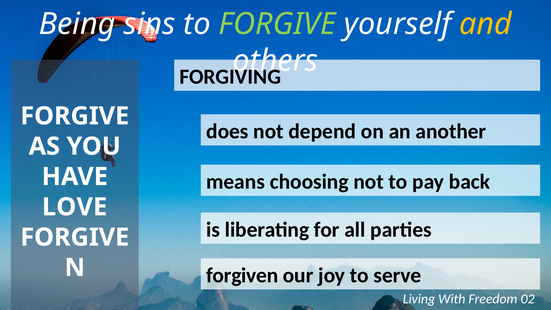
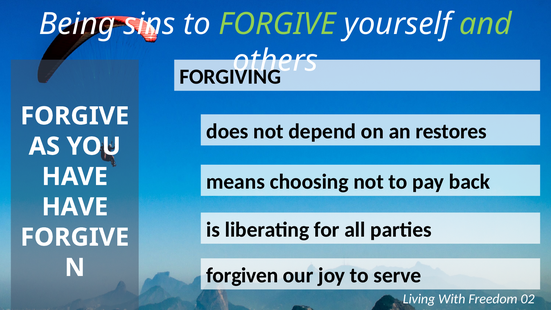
and colour: yellow -> light green (486, 24)
another: another -> restores (451, 131)
LOVE: LOVE -> HAVE (75, 207)
